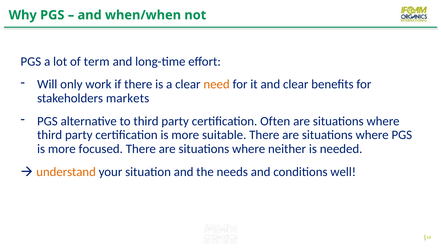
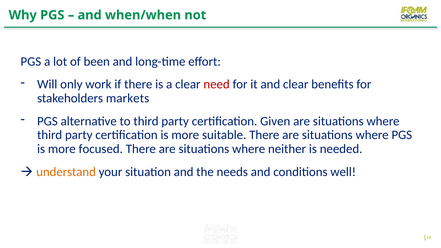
term: term -> been (97, 62)
need colour: orange -> red (217, 84)
Often: Often -> Given (275, 121)
